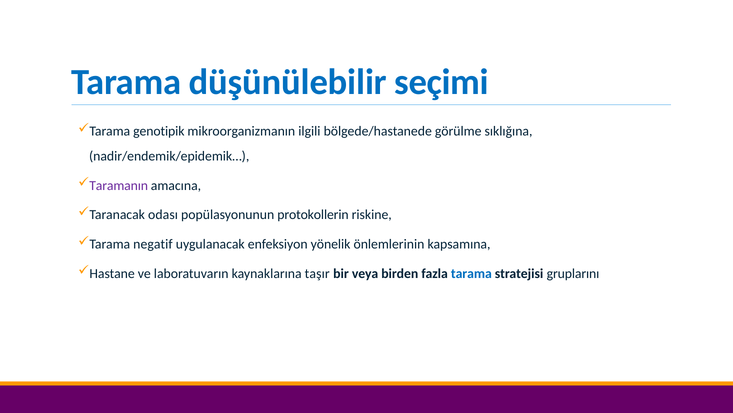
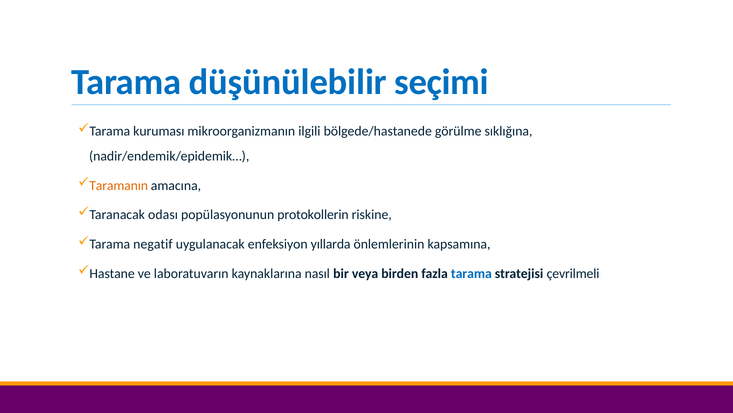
genotipik: genotipik -> kuruması (159, 131)
Taramanın colour: purple -> orange (119, 185)
yönelik: yönelik -> yıllarda (331, 244)
taşır: taşır -> nasıl (317, 273)
gruplarını: gruplarını -> çevrilmeli (573, 273)
